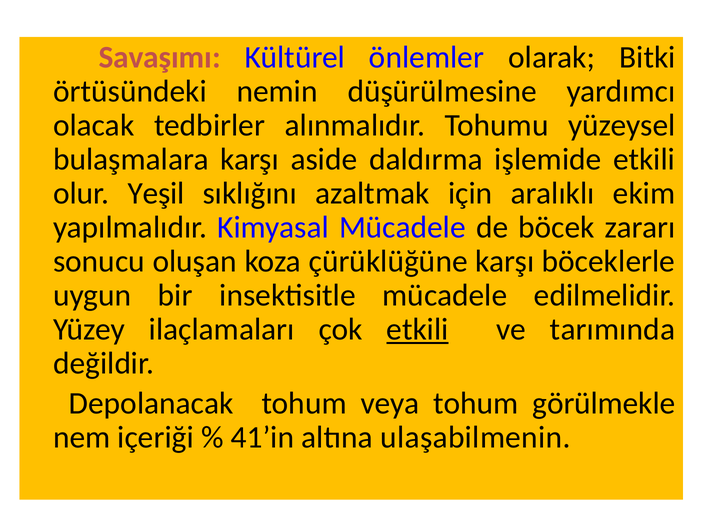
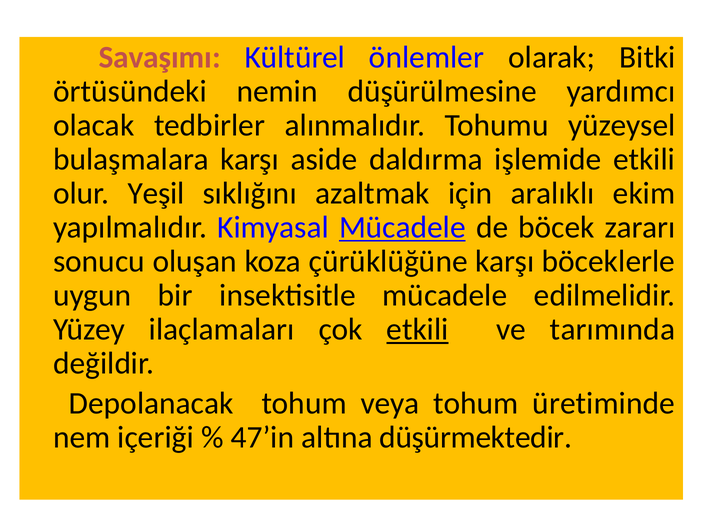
Mücadele underline: none -> present (402, 227)
görülmekle: görülmekle -> üretiminde (604, 404)
41’in: 41’in -> 47’in (262, 438)
ulaşabilmenin: ulaşabilmenin -> düşürmektedir (476, 438)
